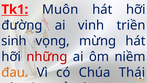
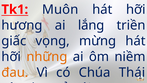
đường: đường -> hương (22, 25)
vinh: vinh -> lắng (91, 25)
sinh: sinh -> giấc (14, 41)
những colour: red -> orange (47, 57)
